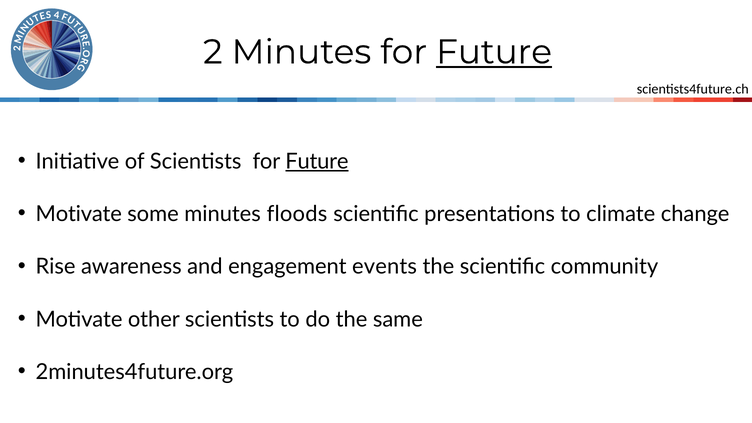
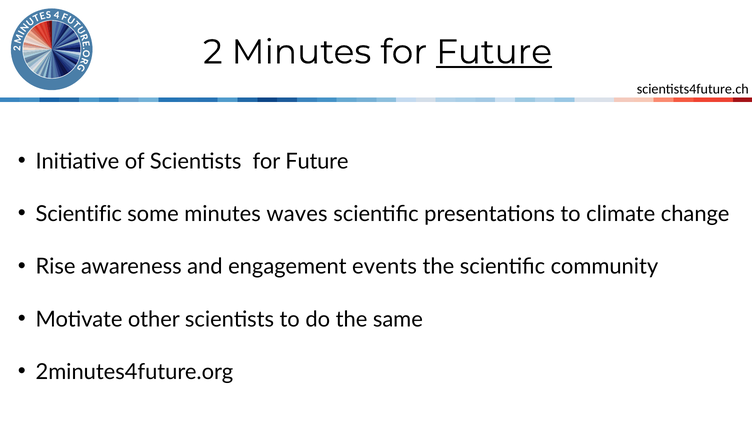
Future underline: present -> none (317, 161)
Motivate: Motivate -> Scientific (79, 214)
floods: floods -> waves (297, 214)
